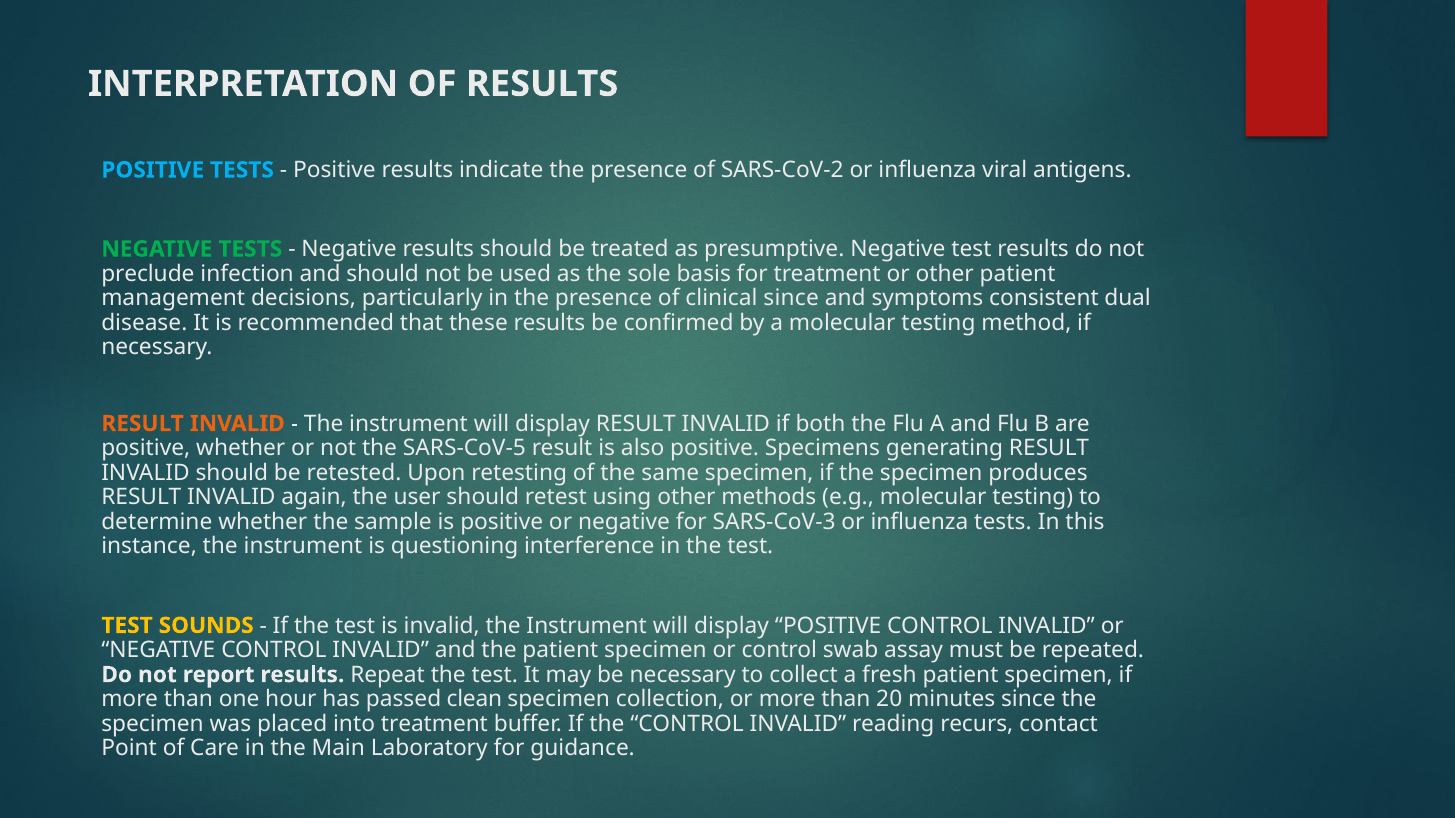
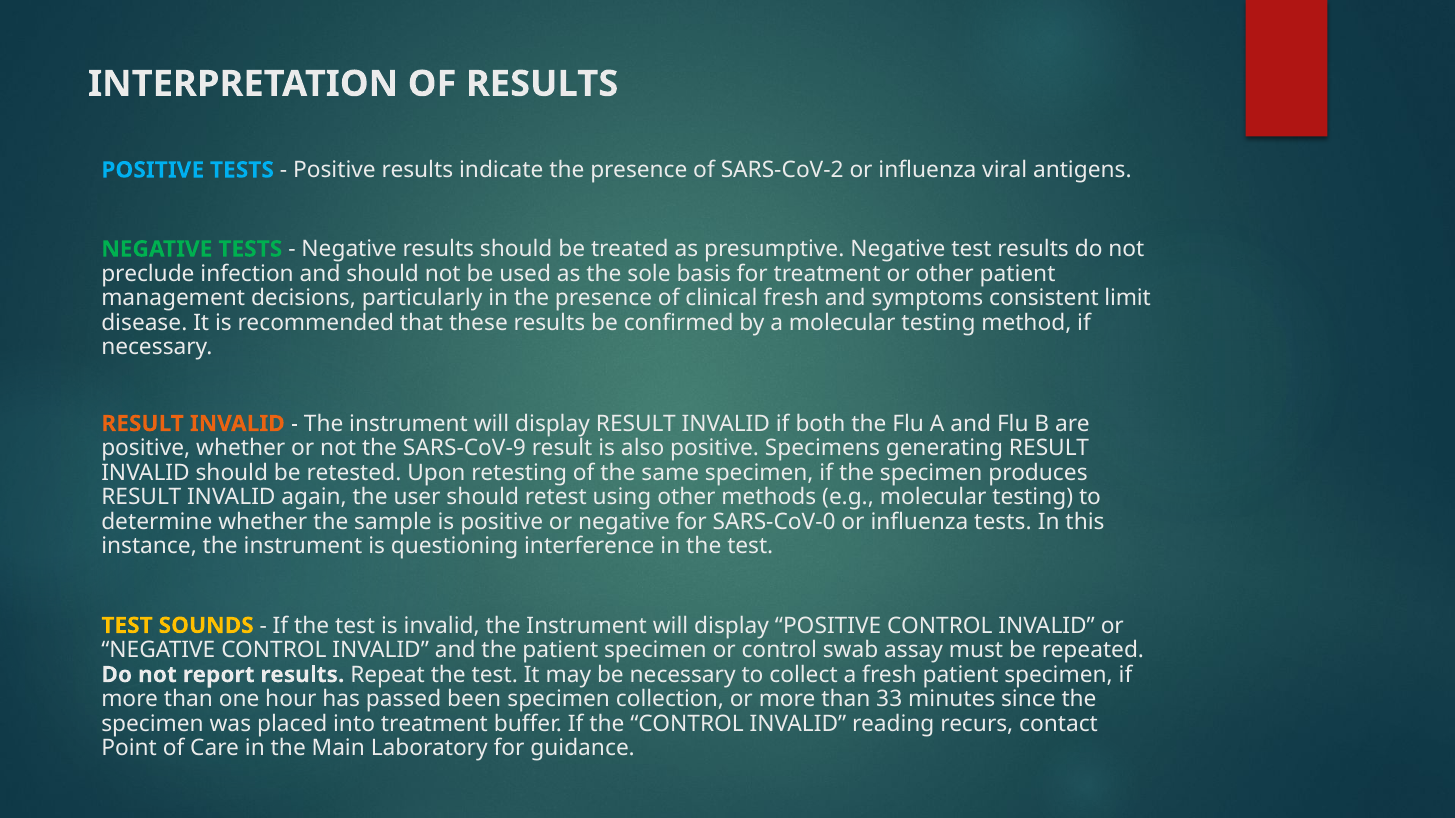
clinical since: since -> fresh (791, 298)
dual: dual -> limit (1128, 298)
SARS-CoV-5: SARS-CoV-5 -> SARS-CoV-9 (464, 448)
SARS-CoV-3: SARS-CoV-3 -> SARS-CoV-0 (774, 522)
clean: clean -> been (474, 700)
20: 20 -> 33 (889, 700)
